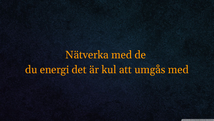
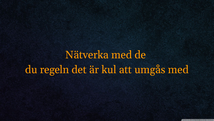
energi: energi -> regeln (55, 69)
